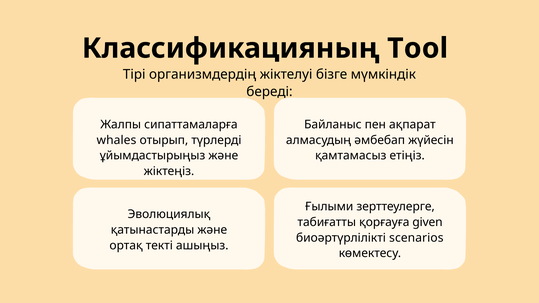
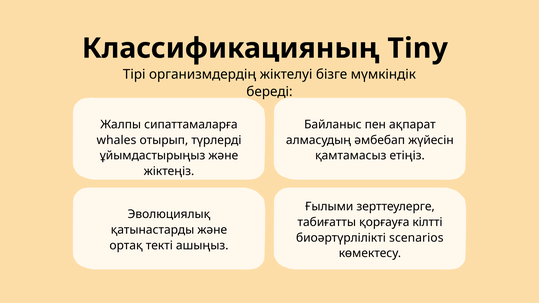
Tool: Tool -> Tiny (418, 48)
given: given -> кілтті (428, 222)
